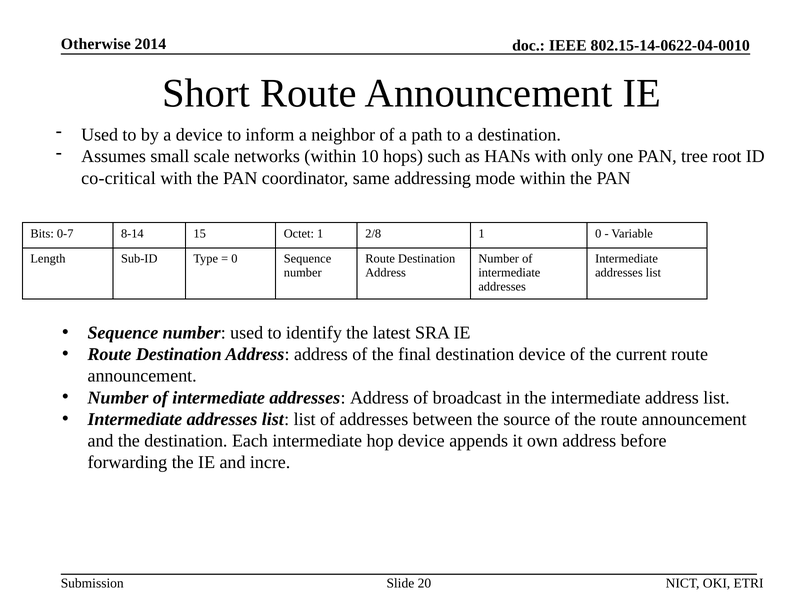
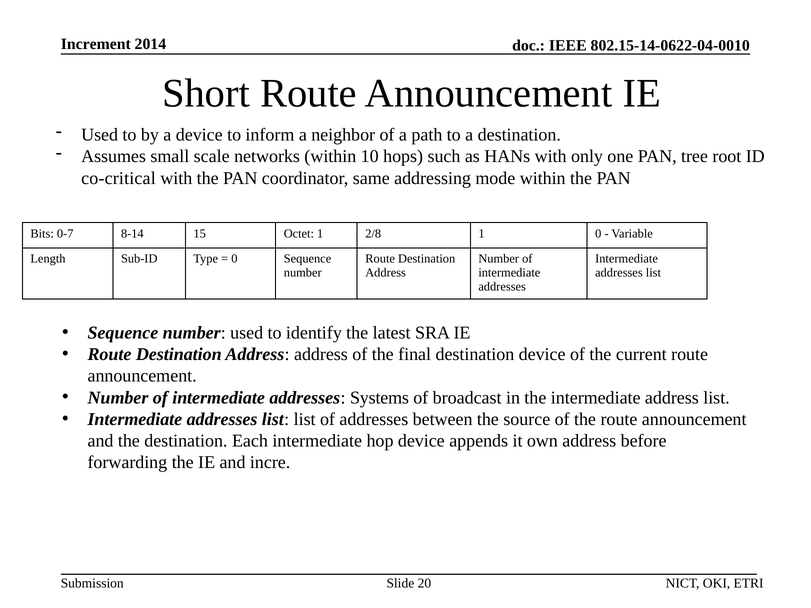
Otherwise: Otherwise -> Increment (96, 44)
addresses Address: Address -> Systems (379, 398)
